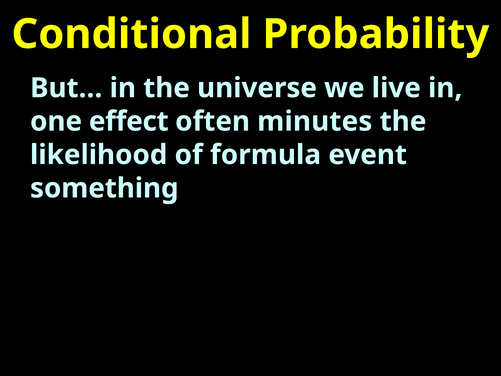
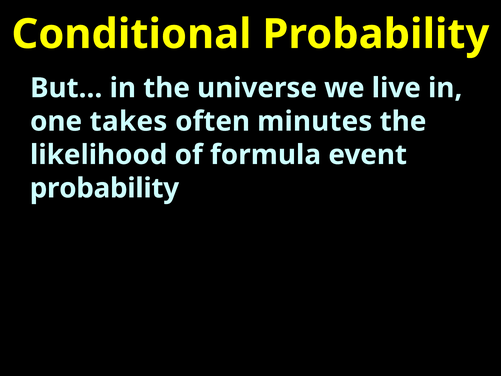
effect: effect -> takes (128, 121)
something: something -> probability (104, 188)
